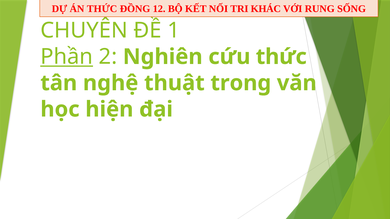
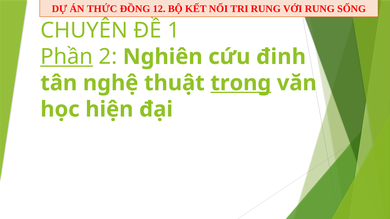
TRI KHÁC: KHÁC -> RUNG (266, 9)
cứu thức: thức -> đinh (281, 57)
trong underline: none -> present (241, 83)
